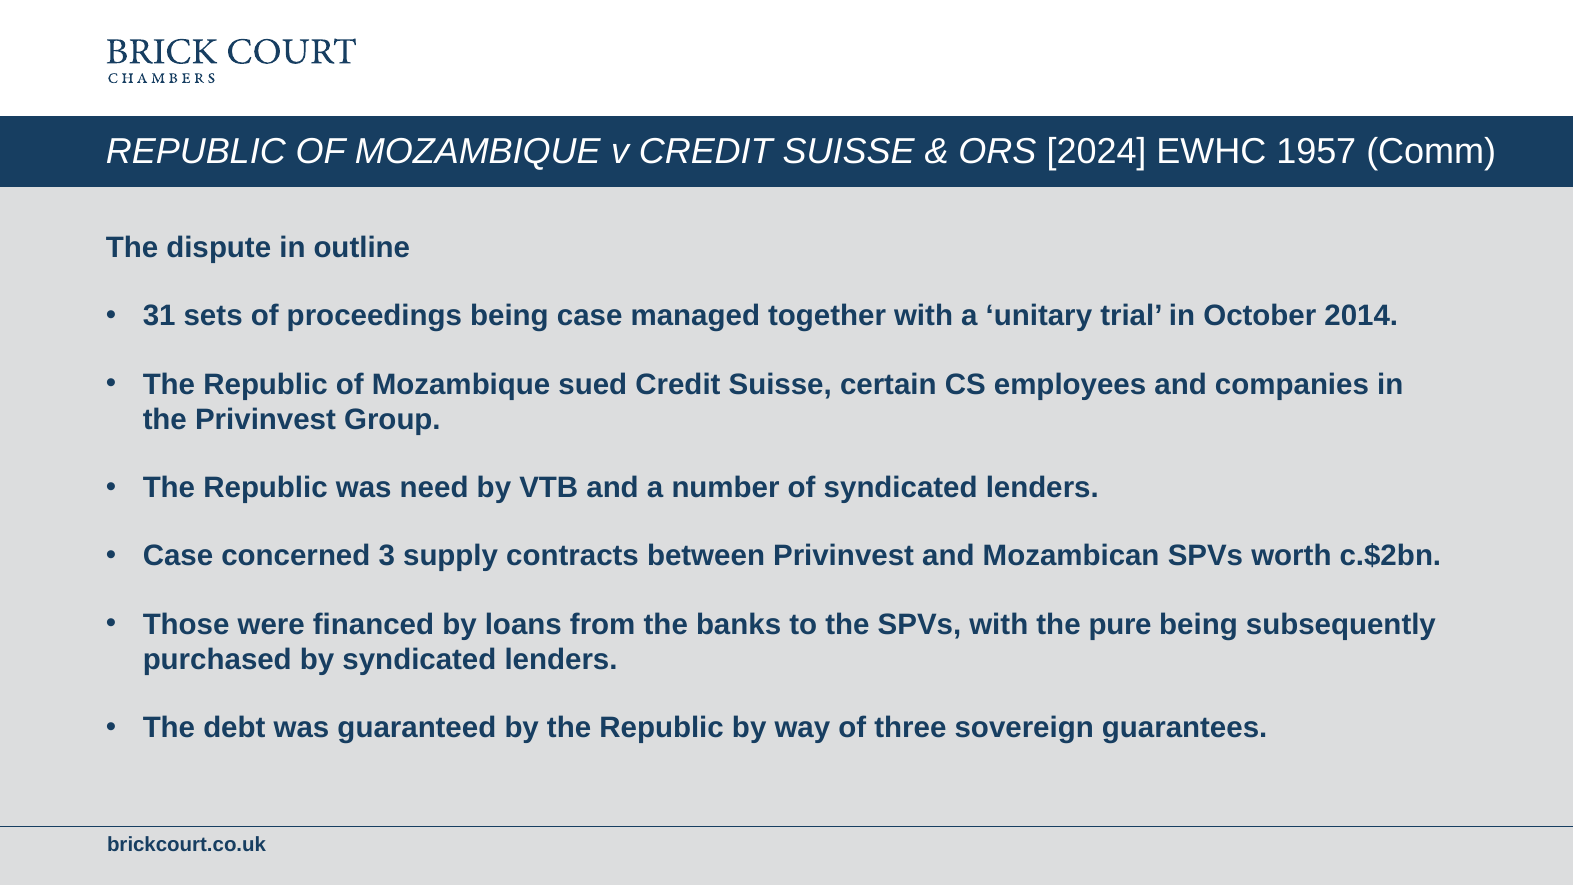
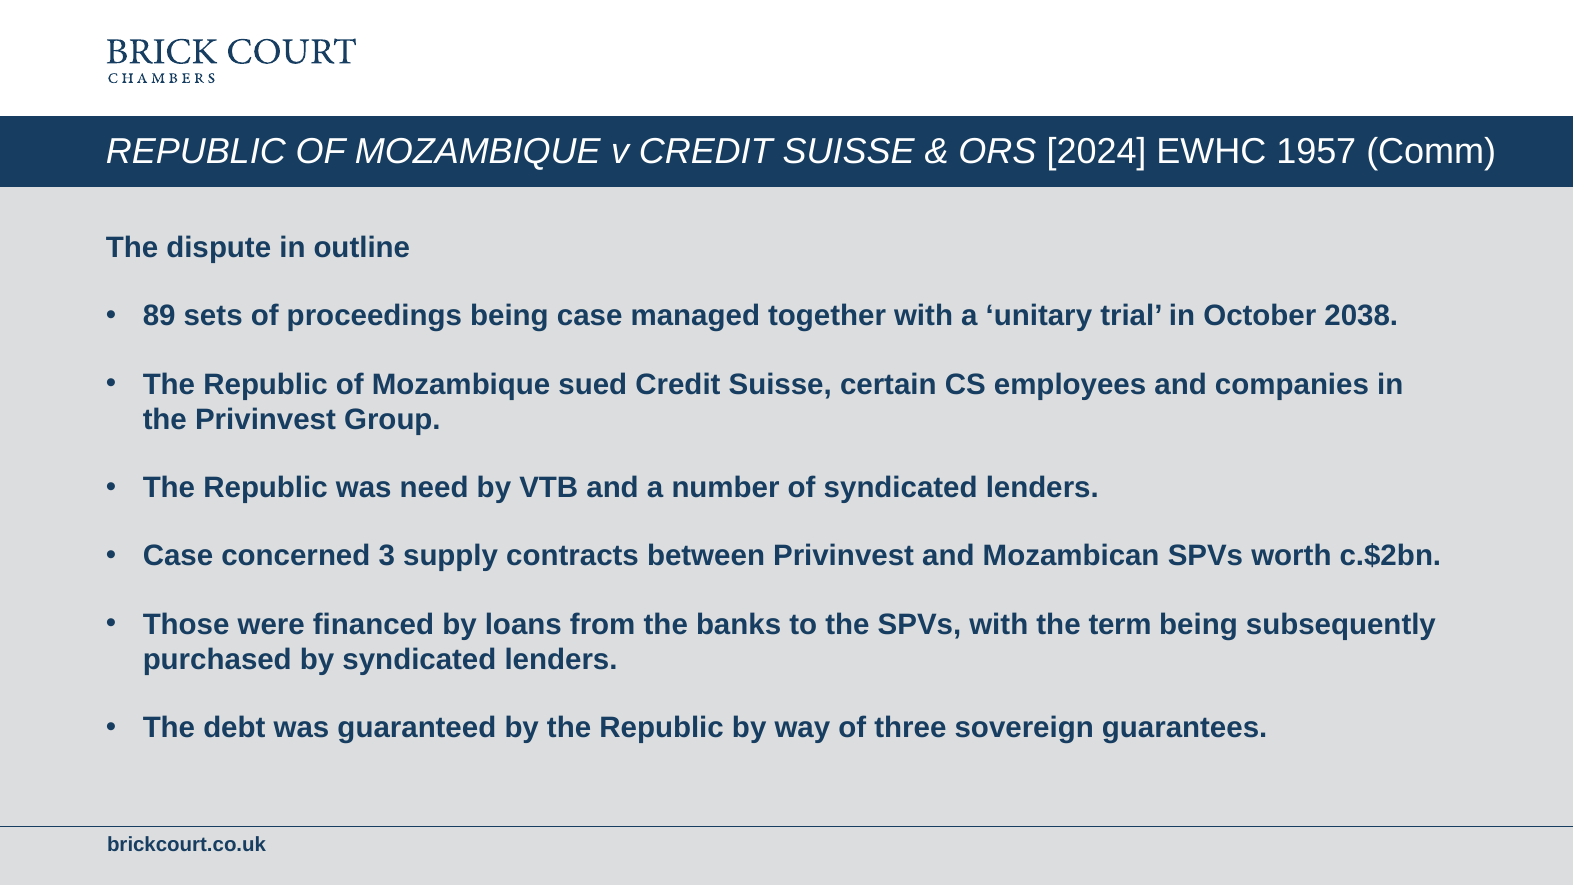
31: 31 -> 89 (159, 316)
2014: 2014 -> 2038 (1361, 316)
pure: pure -> term (1120, 624)
